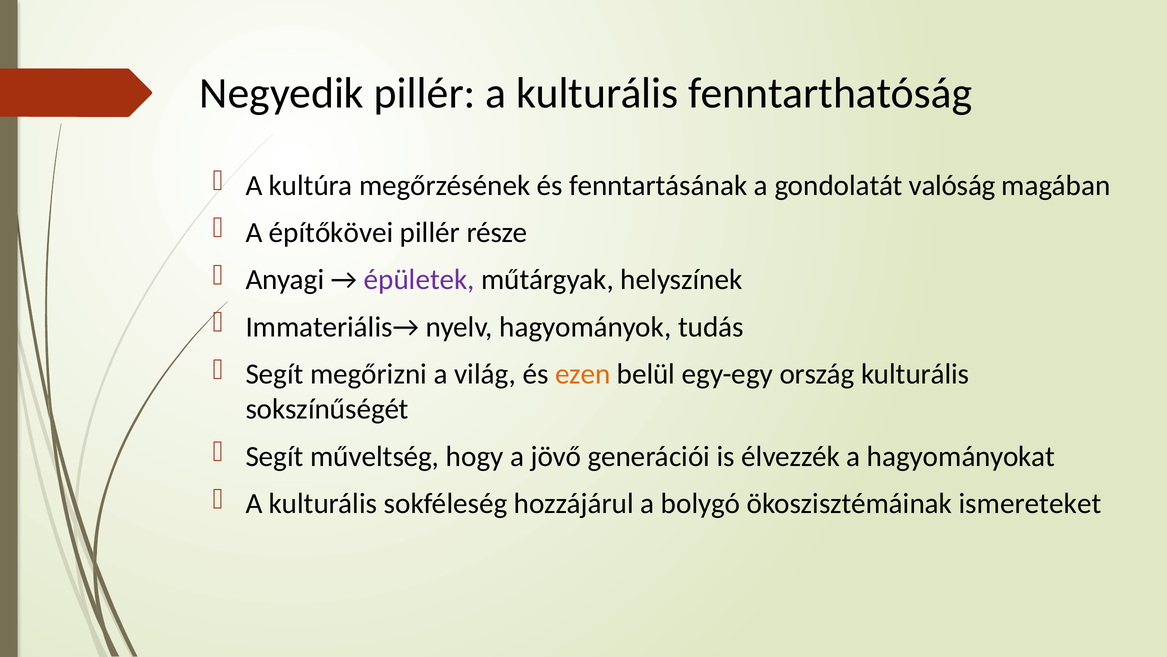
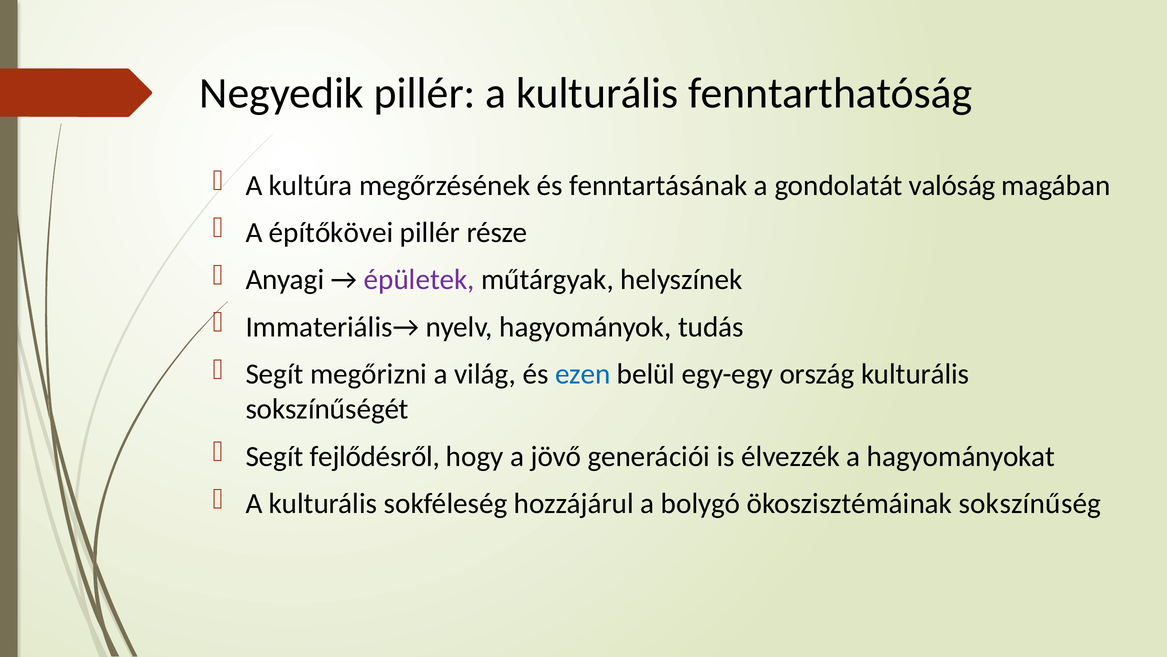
ezen colour: orange -> blue (583, 374)
műveltség: műveltség -> fejlődésről (375, 456)
ismereteket: ismereteket -> sokszínűség (1030, 503)
